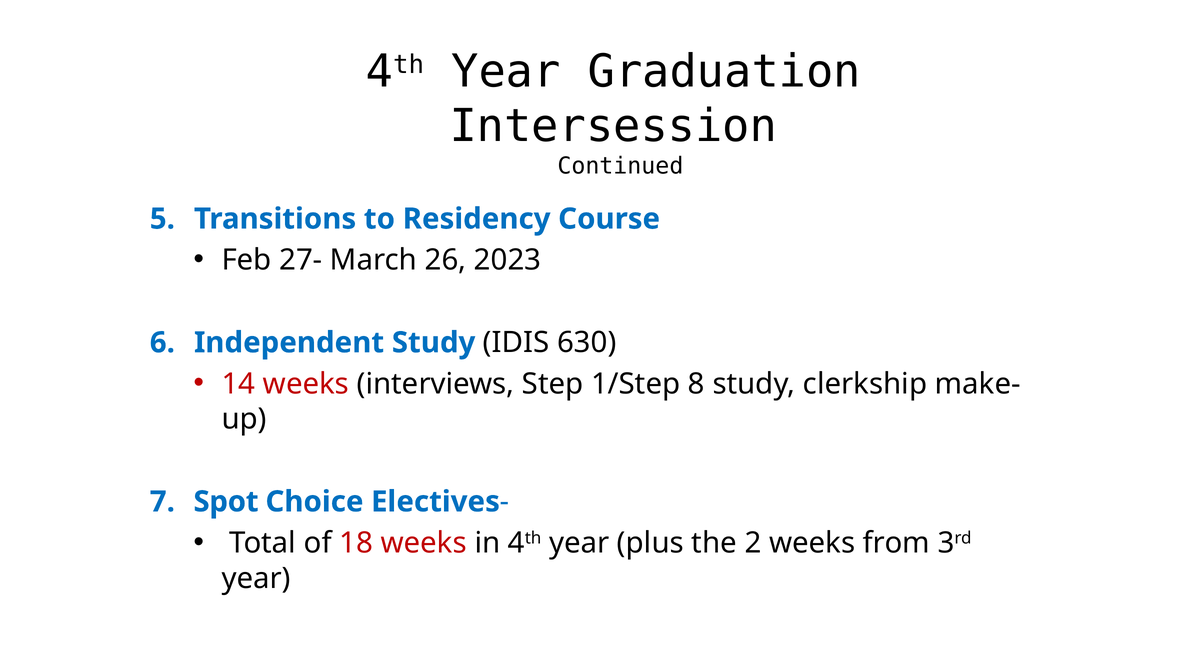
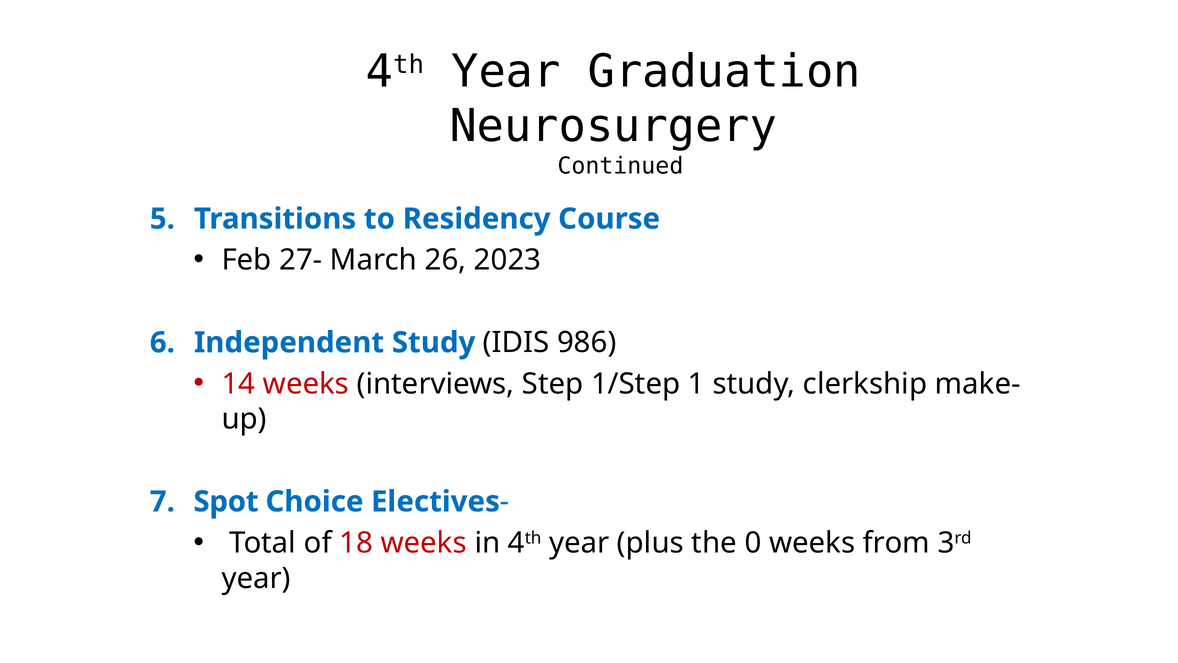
Intersession: Intersession -> Neurosurgery (613, 126)
630: 630 -> 986 (587, 342)
8: 8 -> 1 (696, 384)
2: 2 -> 0 (753, 543)
